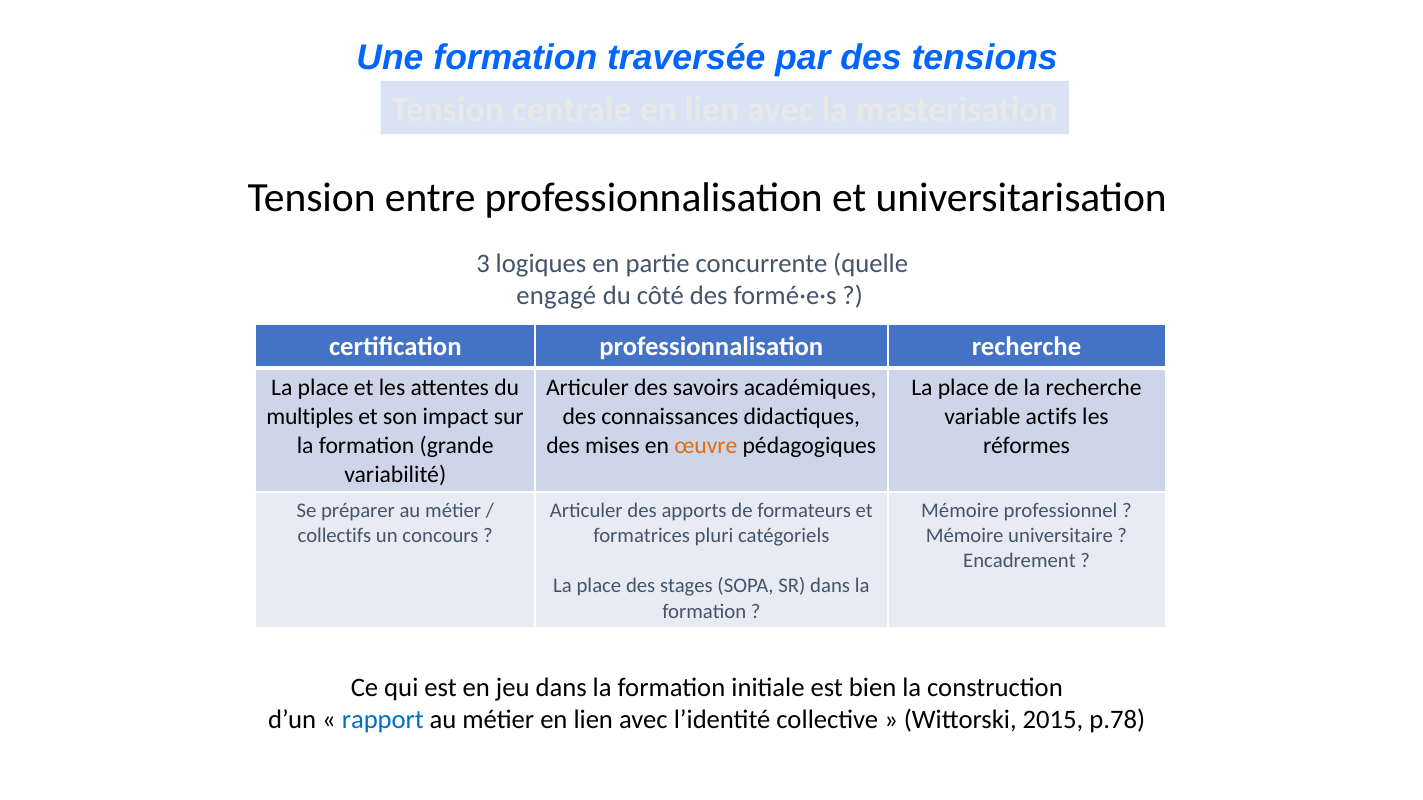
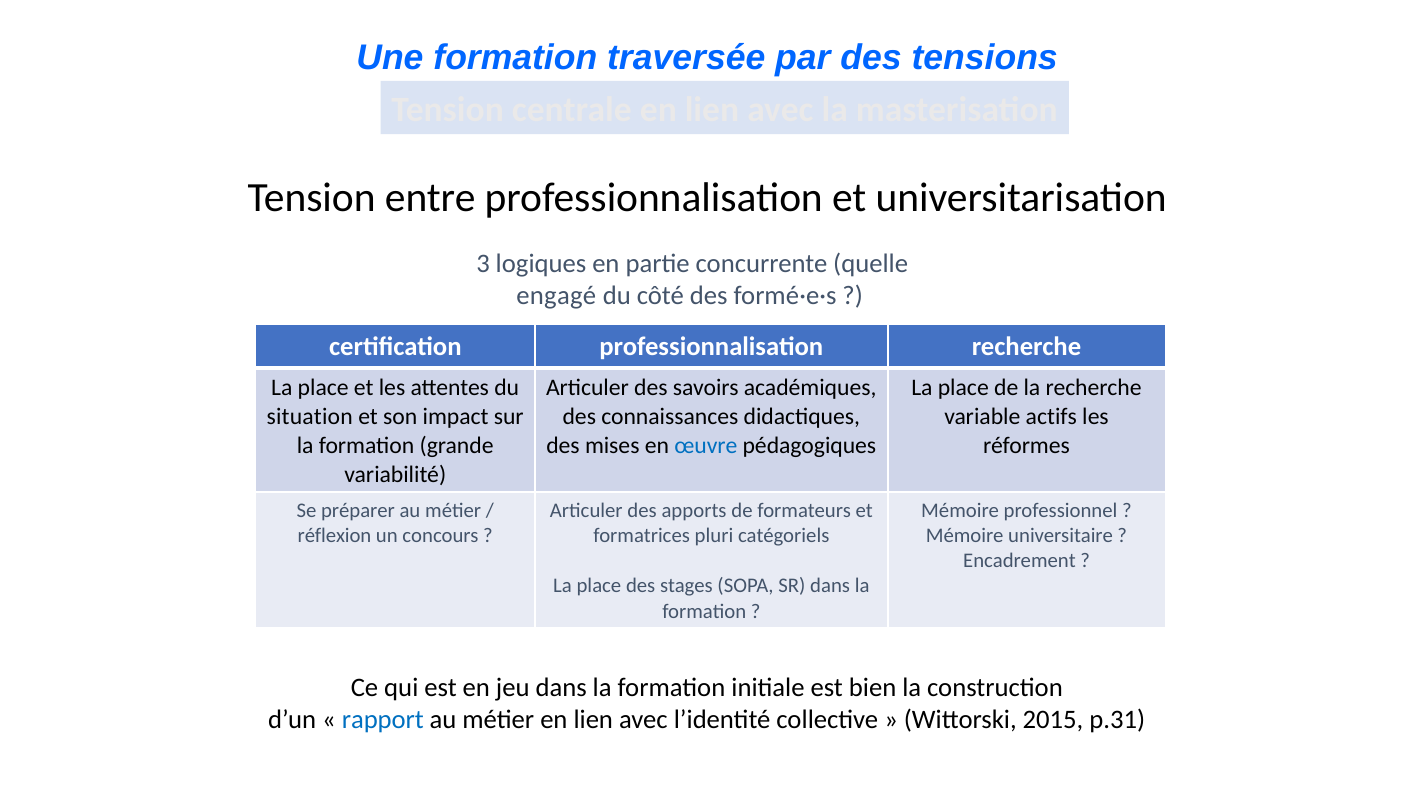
multiples: multiples -> situation (310, 417)
œuvre colour: orange -> blue (706, 446)
collectifs: collectifs -> réflexion (334, 536)
p.78: p.78 -> p.31 (1117, 720)
